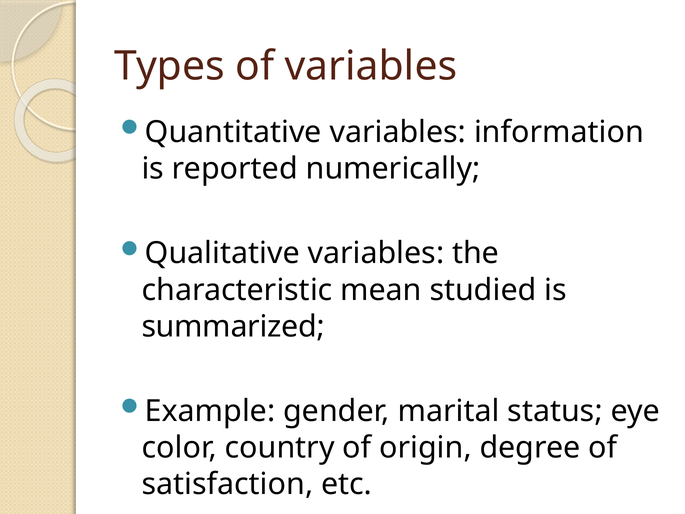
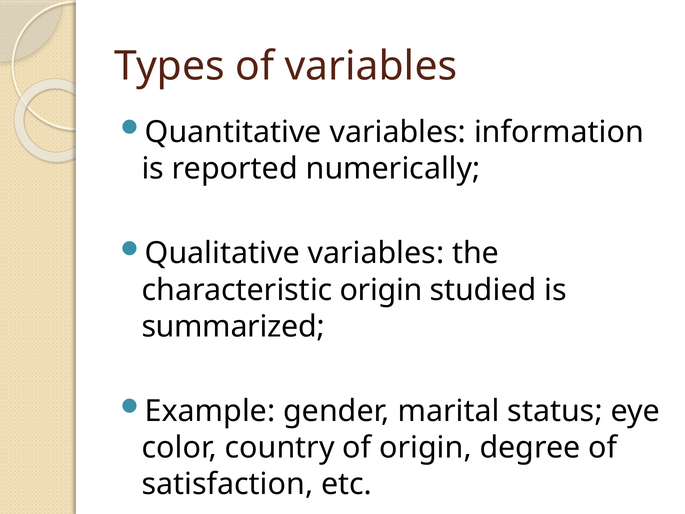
characteristic mean: mean -> origin (381, 290)
